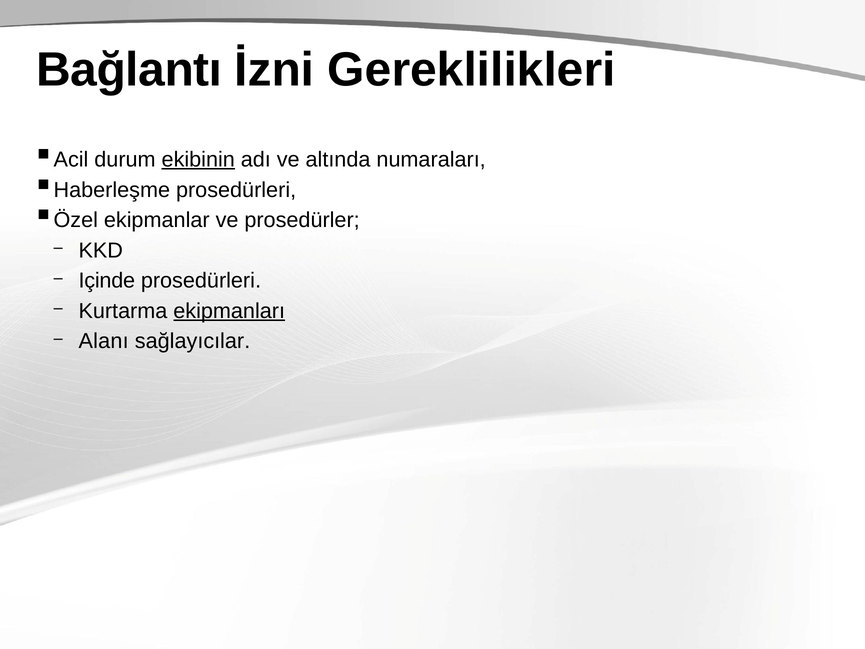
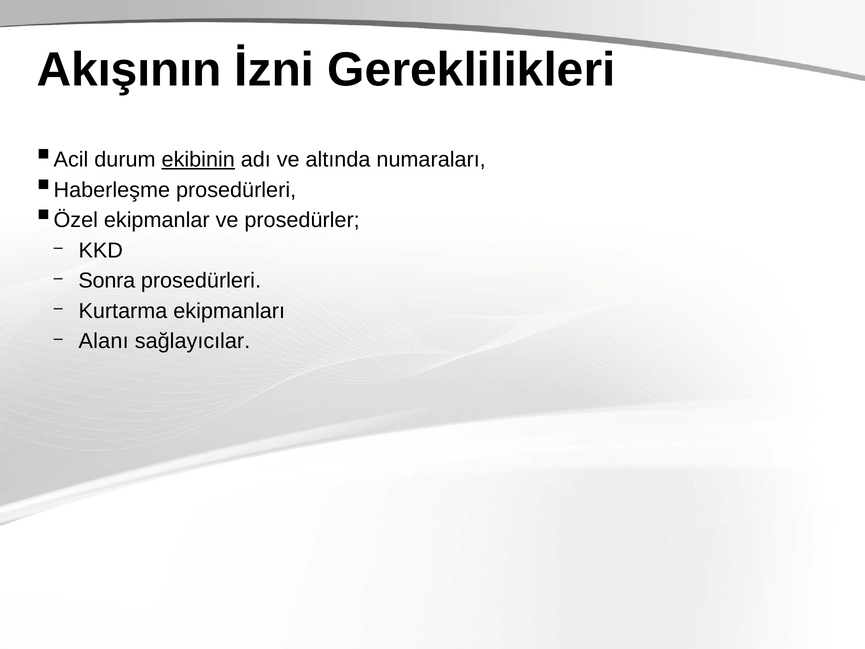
Bağlantı: Bağlantı -> Akışının (129, 70)
Içinde: Içinde -> Sonra (107, 281)
ekipmanları underline: present -> none (229, 311)
